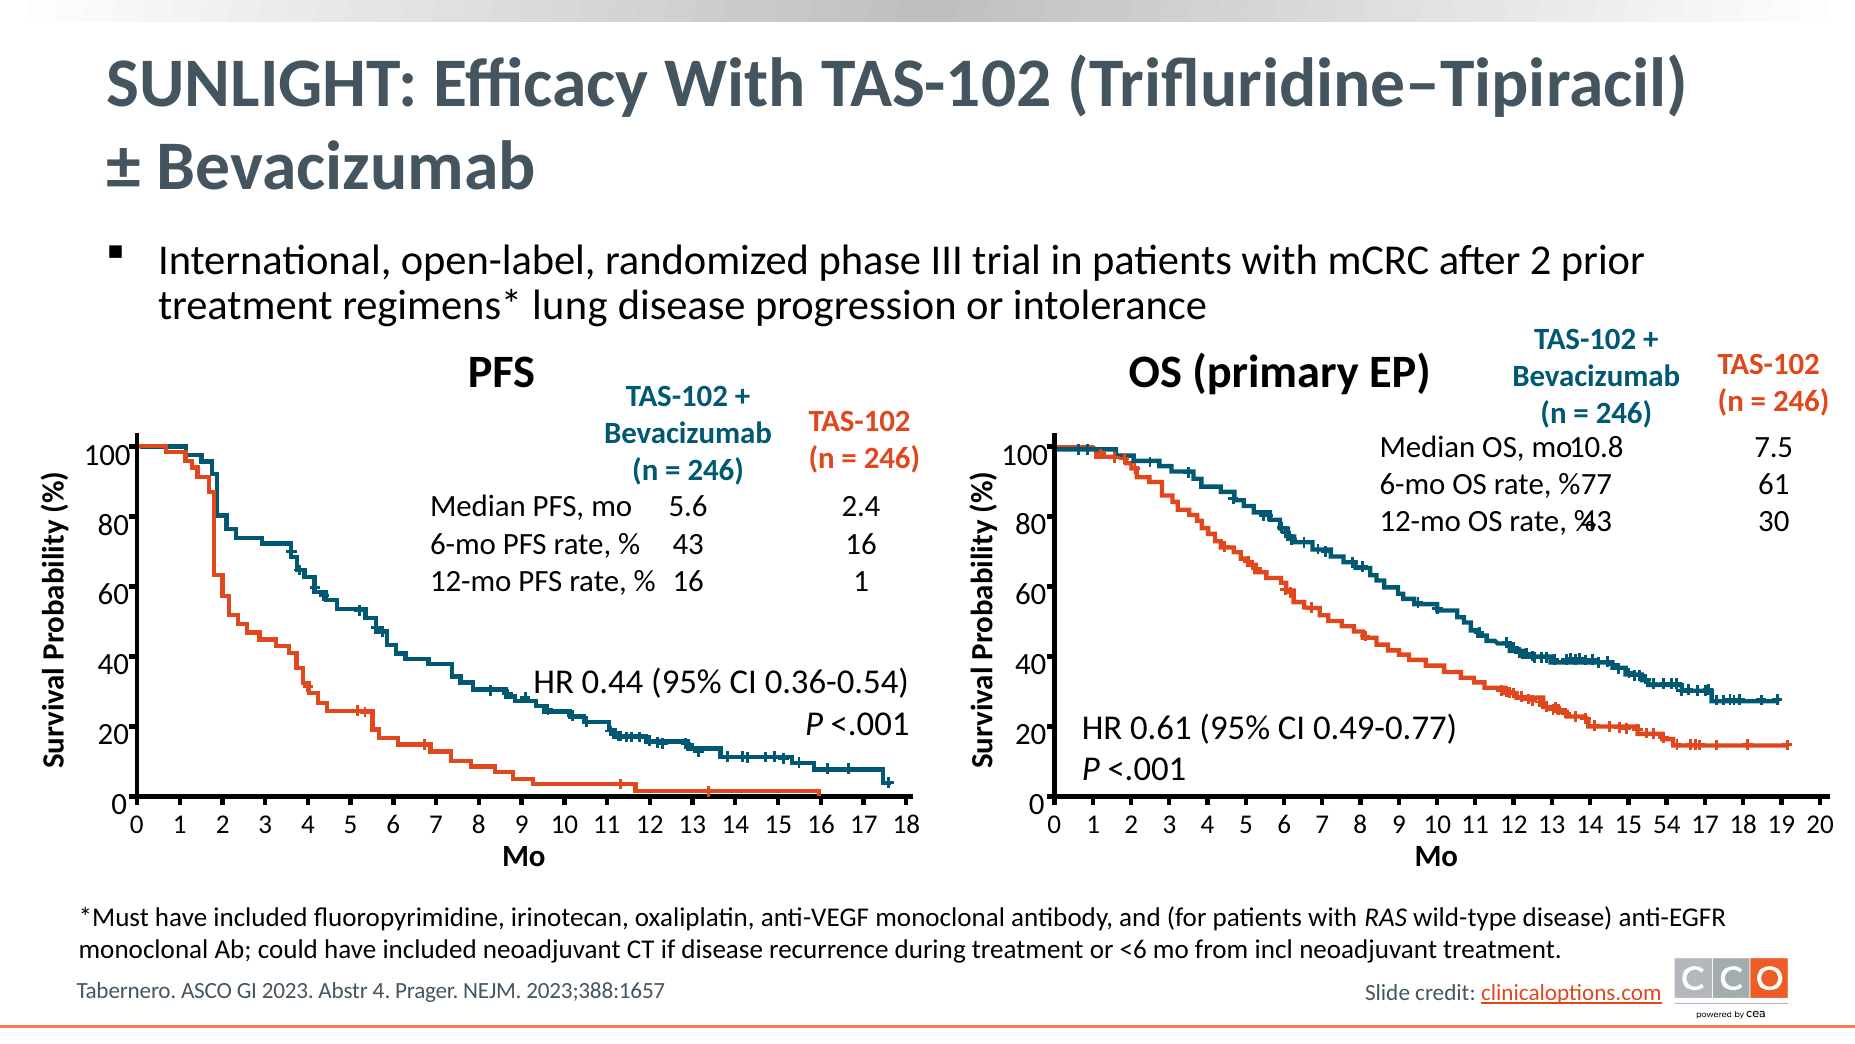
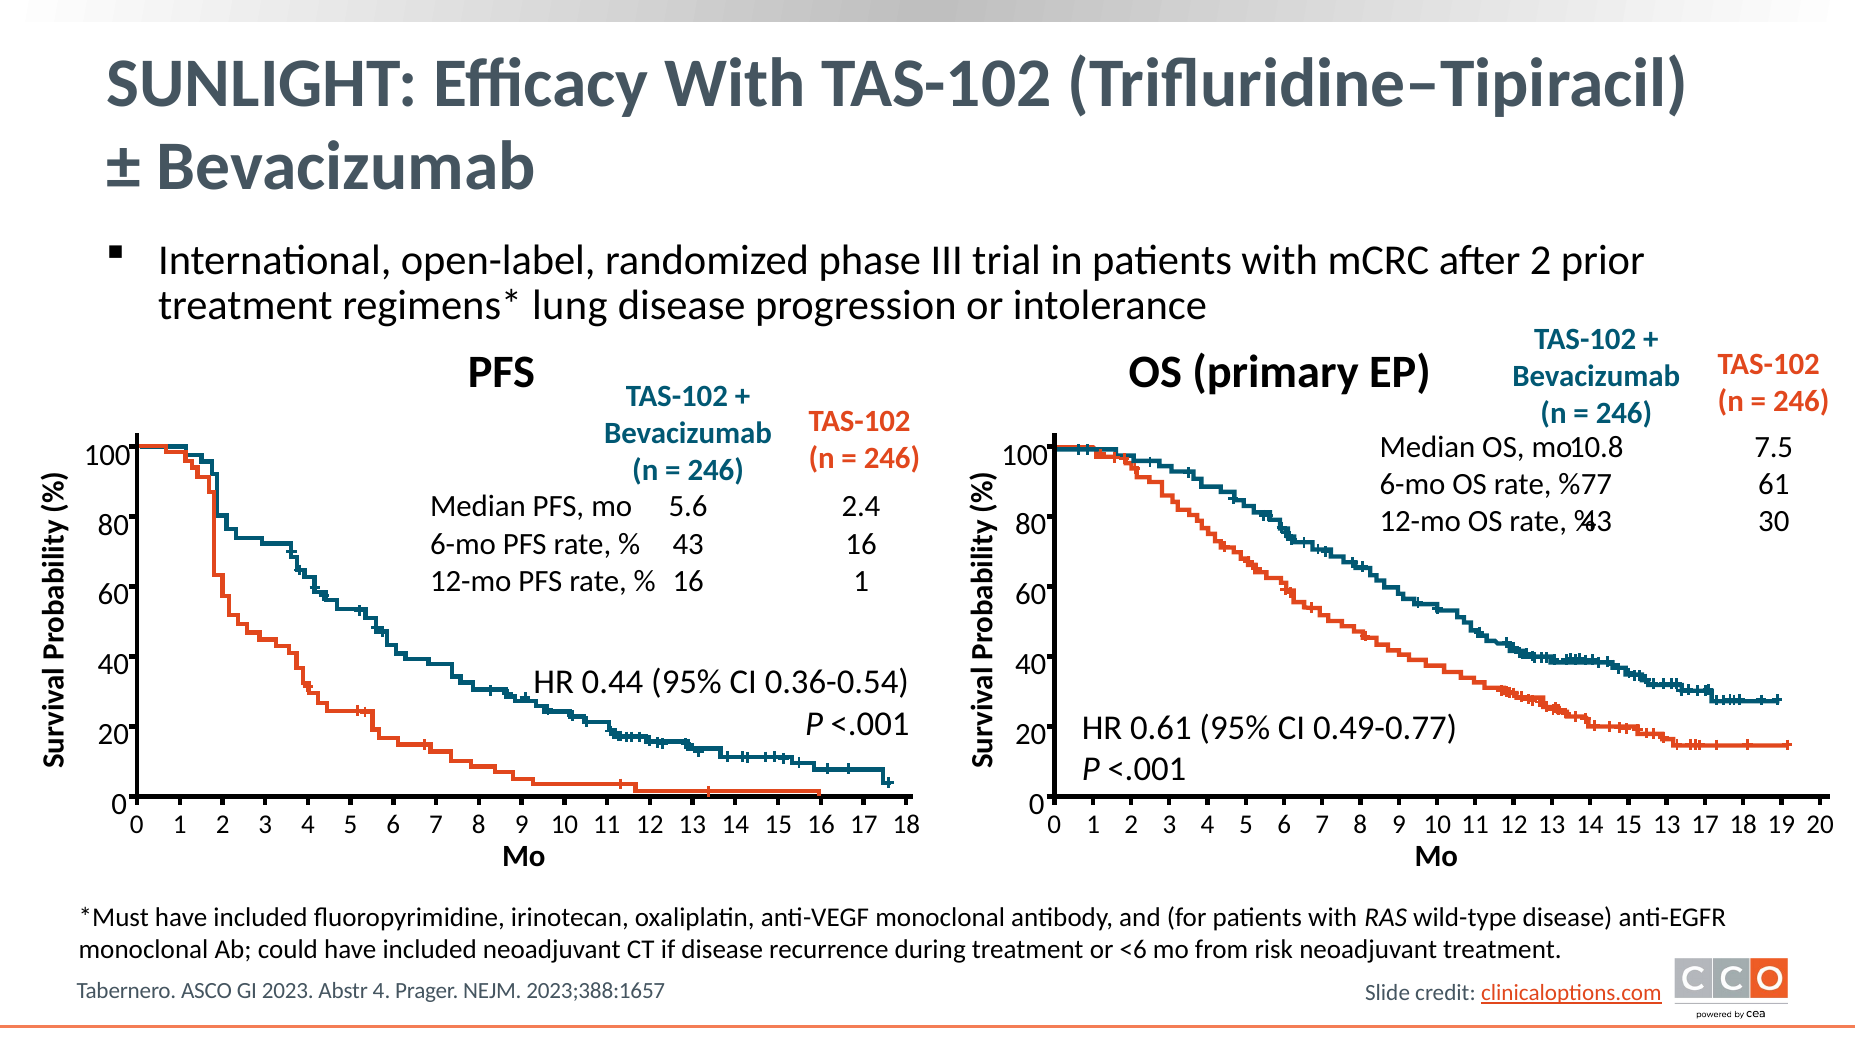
15 54: 54 -> 13 (1667, 824)
incl: incl -> risk (1274, 949)
